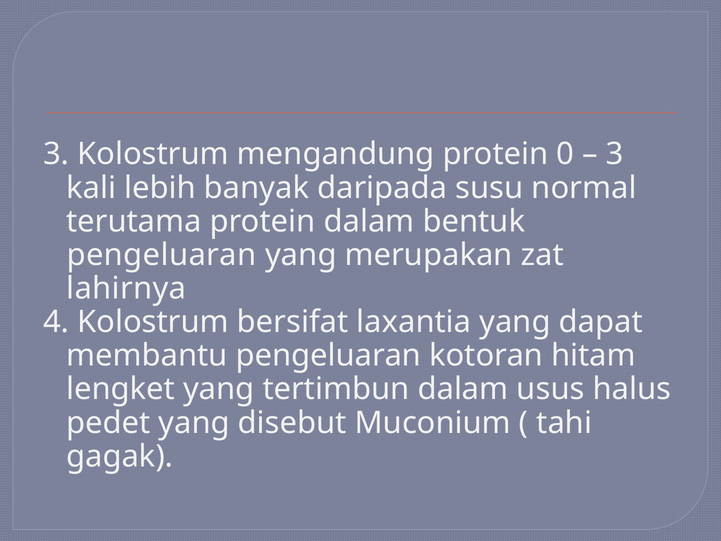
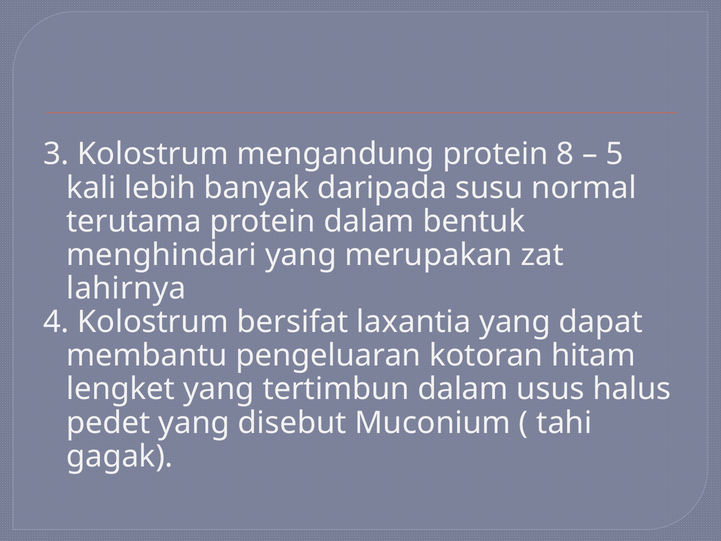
0: 0 -> 8 (565, 154)
3: 3 -> 5 (615, 154)
pengeluaran: pengeluaran -> menghindari (162, 255)
